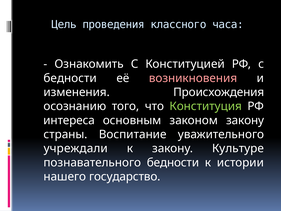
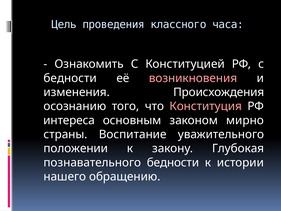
Конституция colour: light green -> pink (206, 106)
законом закону: закону -> мирно (245, 120)
учреждали: учреждали -> положении (76, 148)
Культуре: Культуре -> Глубокая (238, 148)
государство: государство -> обращению (125, 176)
